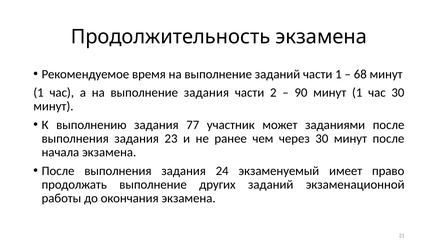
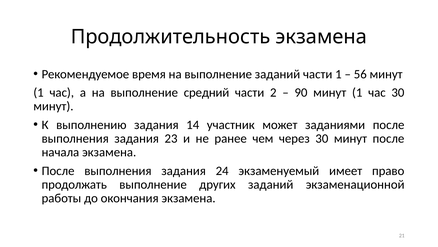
68: 68 -> 56 (360, 74)
выполнение задания: задания -> средний (207, 92)
77: 77 -> 14 (193, 124)
